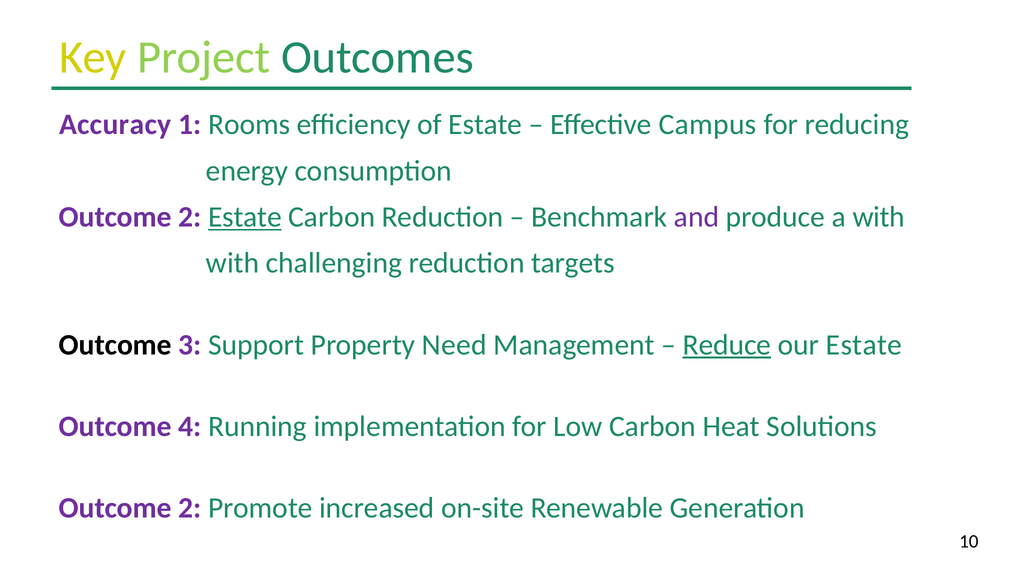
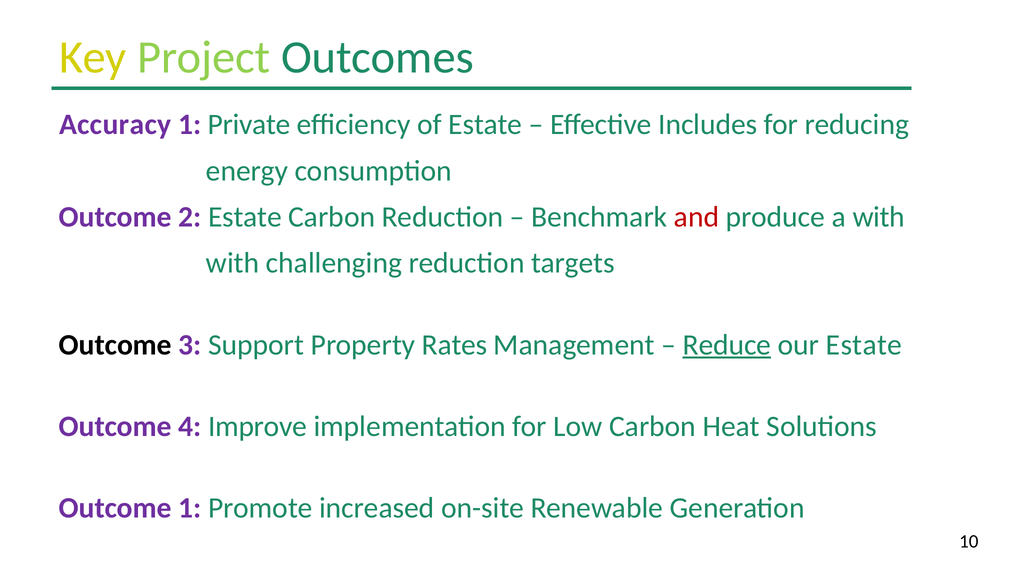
Rooms: Rooms -> Private (249, 125)
Campus: Campus -> Includes (708, 125)
Estate underline: present -> none (245, 217)
and colour: purple -> red (697, 217)
Need: Need -> Rates (455, 345)
Running: Running -> Improve (258, 427)
2: 2 -> 1 (190, 509)
